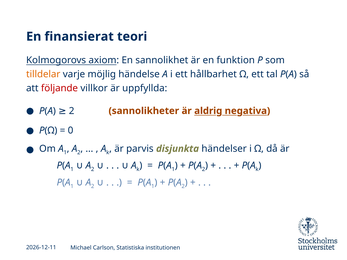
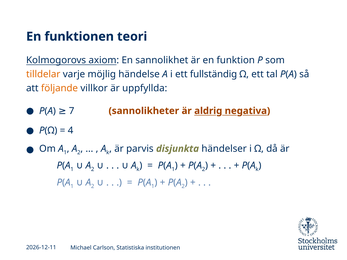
finansierat: finansierat -> funktionen (79, 37)
hållbarhet: hållbarhet -> fullständig (214, 74)
följande colour: red -> orange (59, 88)
2: 2 -> 7 (72, 111)
0: 0 -> 4 (71, 131)
